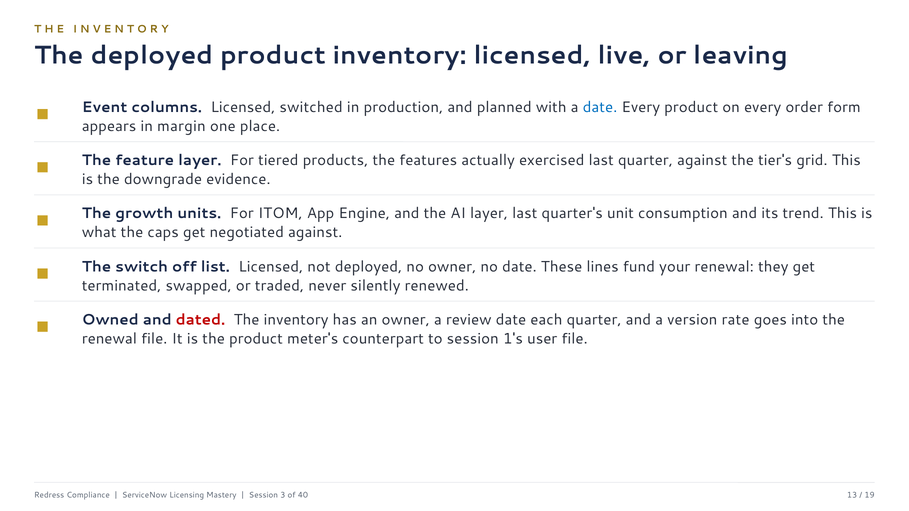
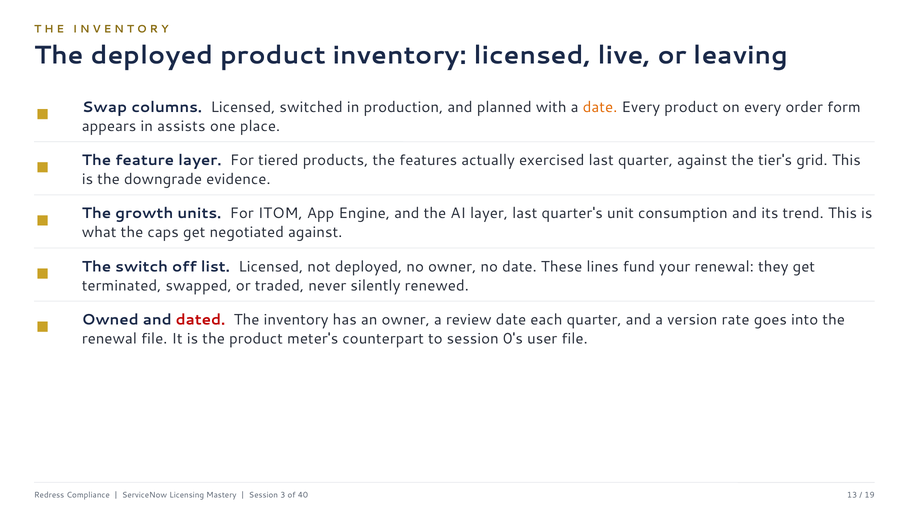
Event: Event -> Swap (105, 107)
date colour: blue -> orange (600, 107)
margin: margin -> assists (181, 126)
1's: 1's -> 0's (513, 339)
